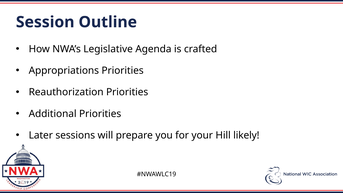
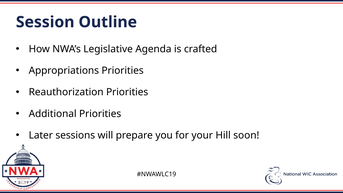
likely: likely -> soon (246, 135)
